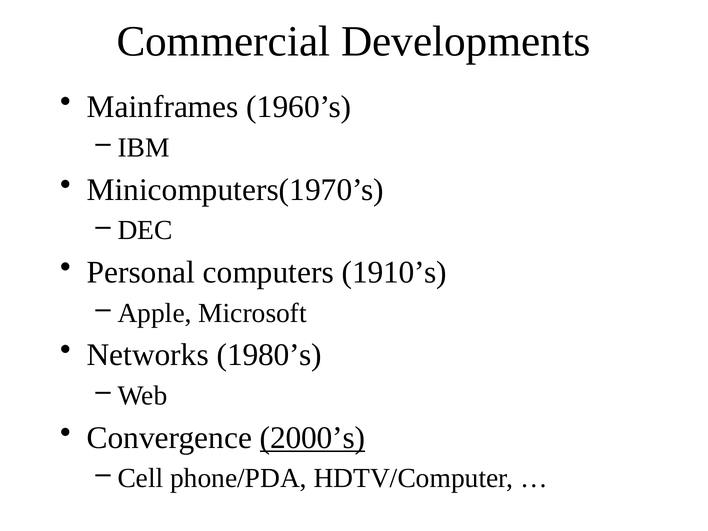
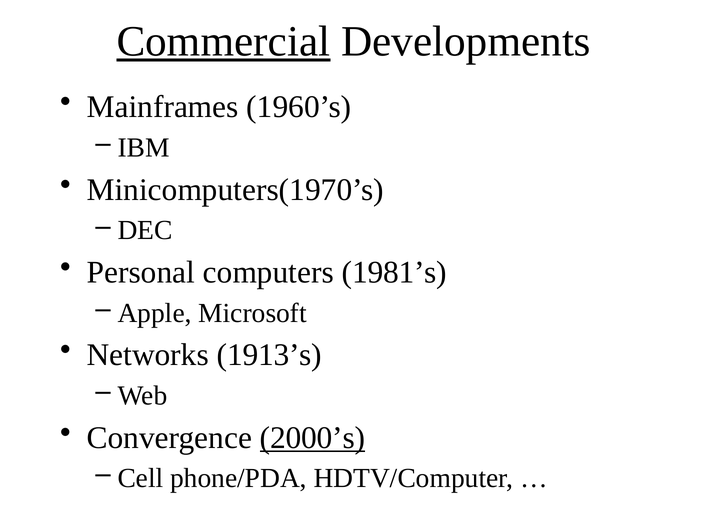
Commercial underline: none -> present (223, 41)
1910’s: 1910’s -> 1981’s (394, 272)
1980’s: 1980’s -> 1913’s (269, 355)
